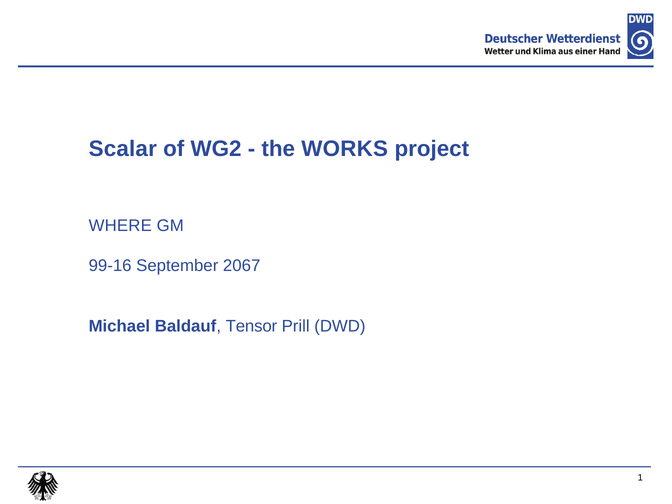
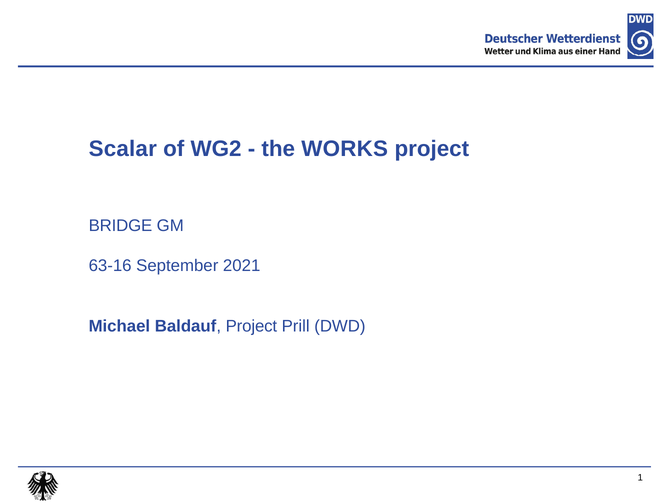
WHERE: WHERE -> BRIDGE (120, 226)
99-16: 99-16 -> 63-16 (110, 266)
2067: 2067 -> 2021 (242, 266)
Baldauf Tensor: Tensor -> Project (251, 326)
